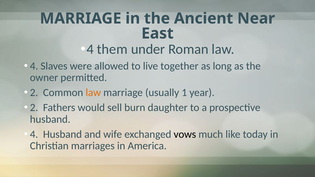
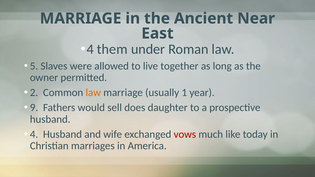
4: 4 -> 5 (34, 66)
2: 2 -> 9 (34, 108)
burn: burn -> does (135, 108)
vows colour: black -> red (185, 134)
